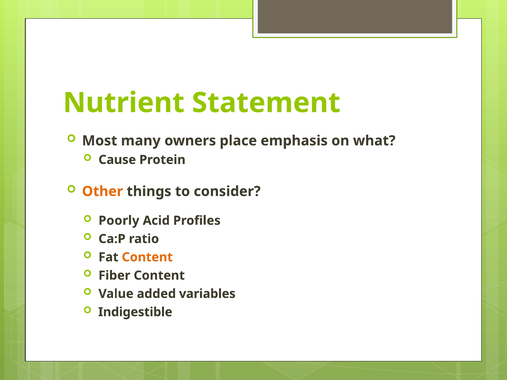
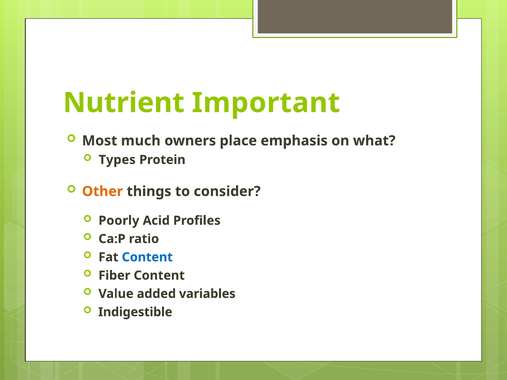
Statement: Statement -> Important (266, 103)
many: many -> much (141, 141)
Cause: Cause -> Types (117, 160)
Content colour: orange -> blue (147, 257)
